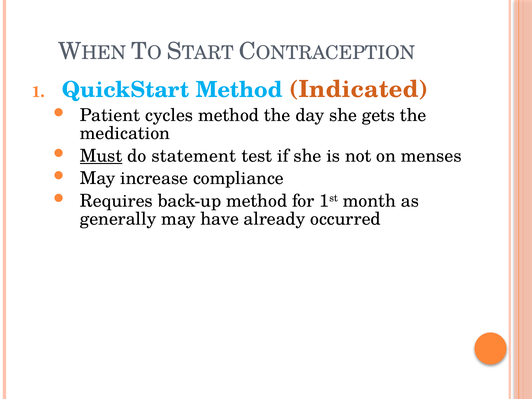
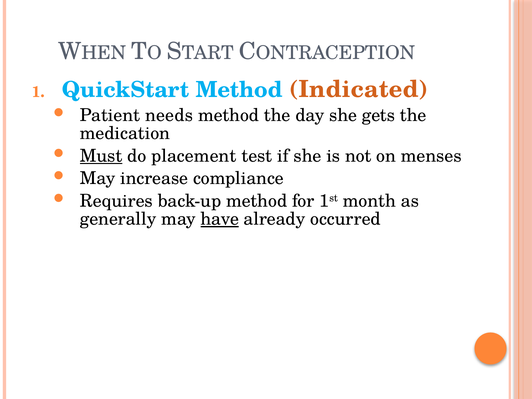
cycles: cycles -> needs (169, 115)
statement: statement -> placement (194, 156)
have underline: none -> present (220, 219)
